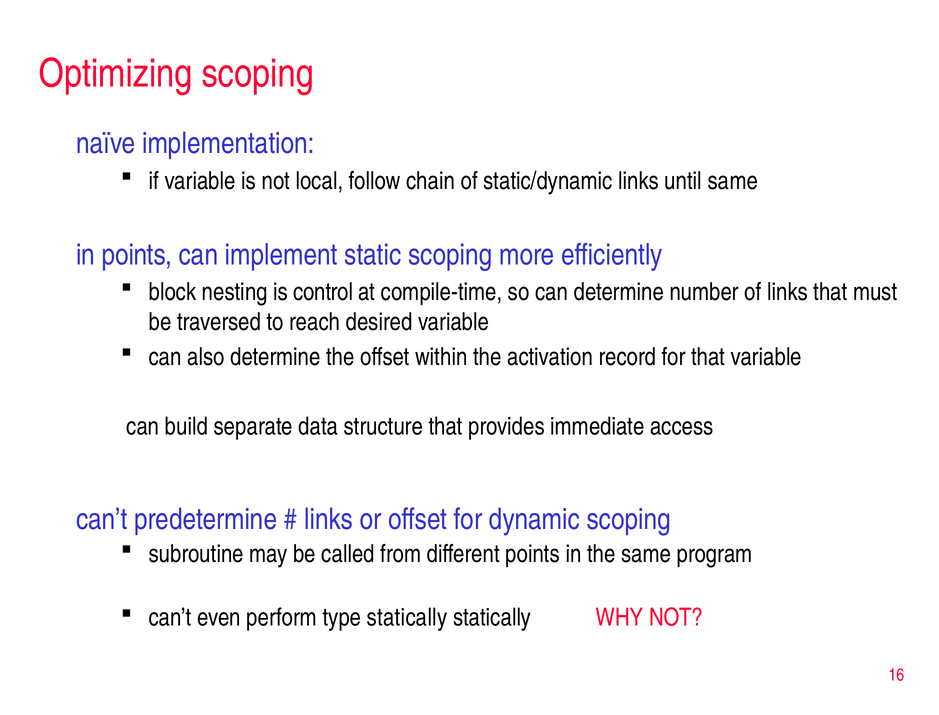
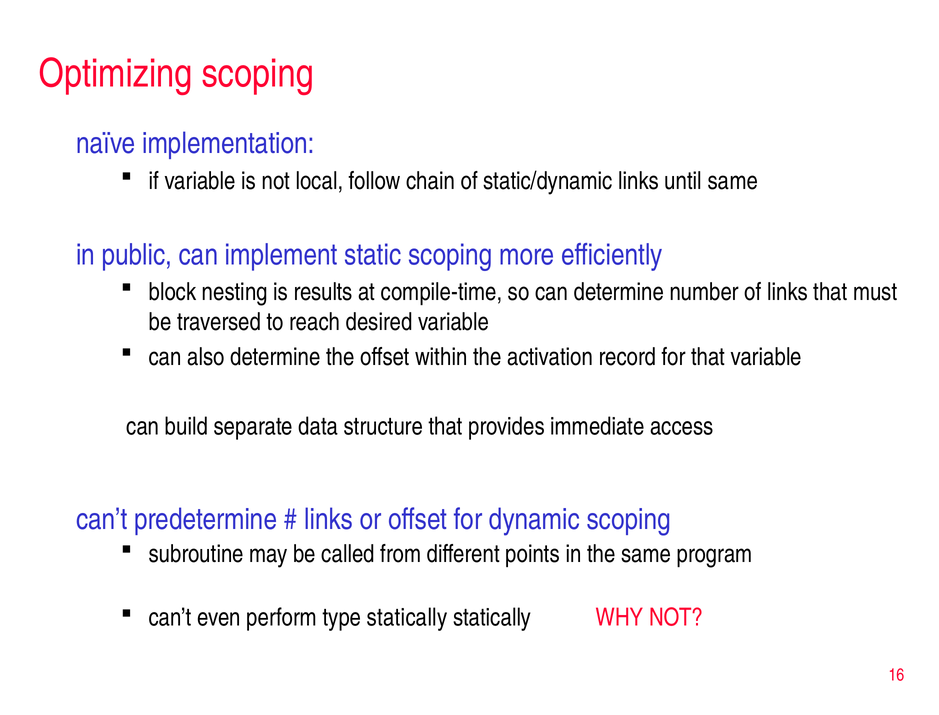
in points: points -> public (137, 255)
control: control -> results (323, 292)
